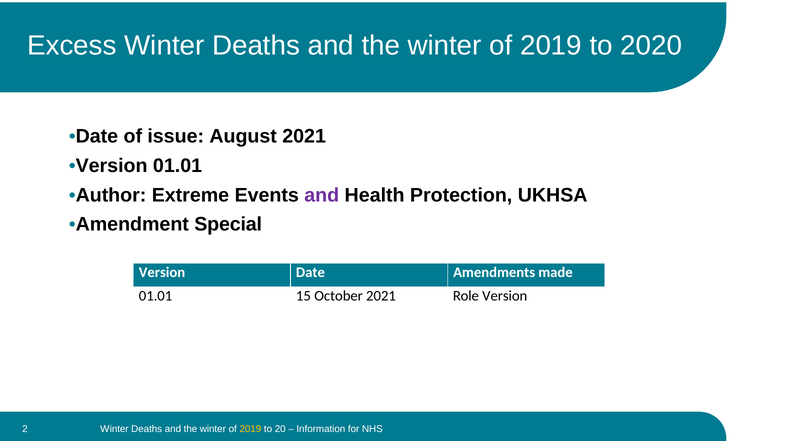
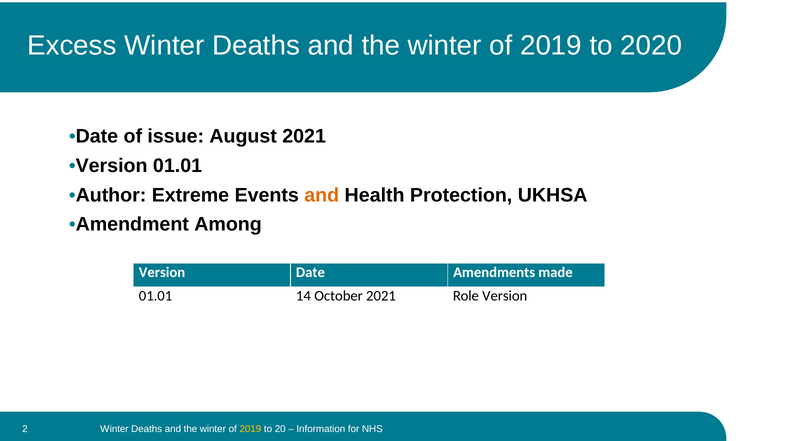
and colour: purple -> orange (322, 195)
Special: Special -> Among (228, 225)
15: 15 -> 14 (303, 296)
